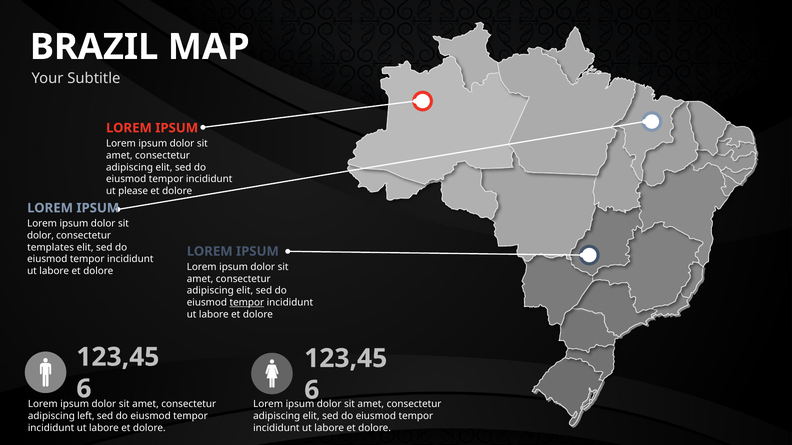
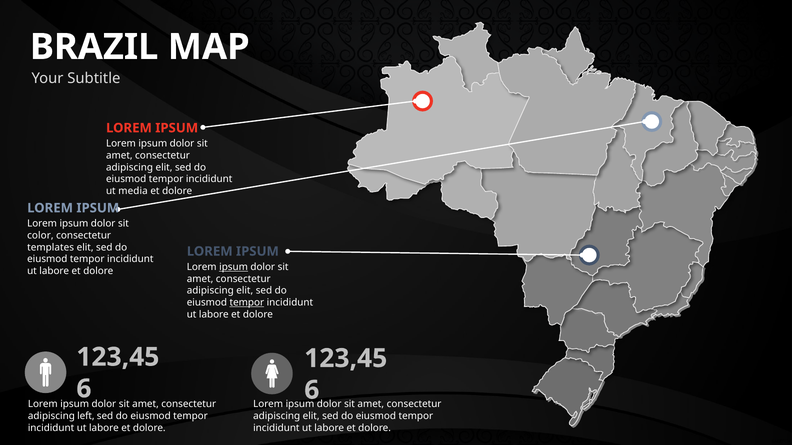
please: please -> media (133, 191)
dolor: dolor -> color (40, 236)
ipsum underline: none -> present (234, 267)
